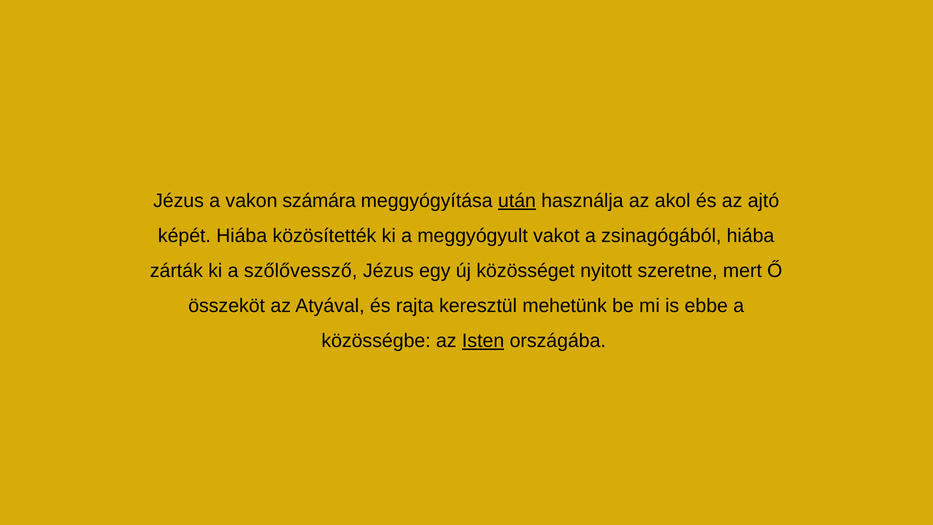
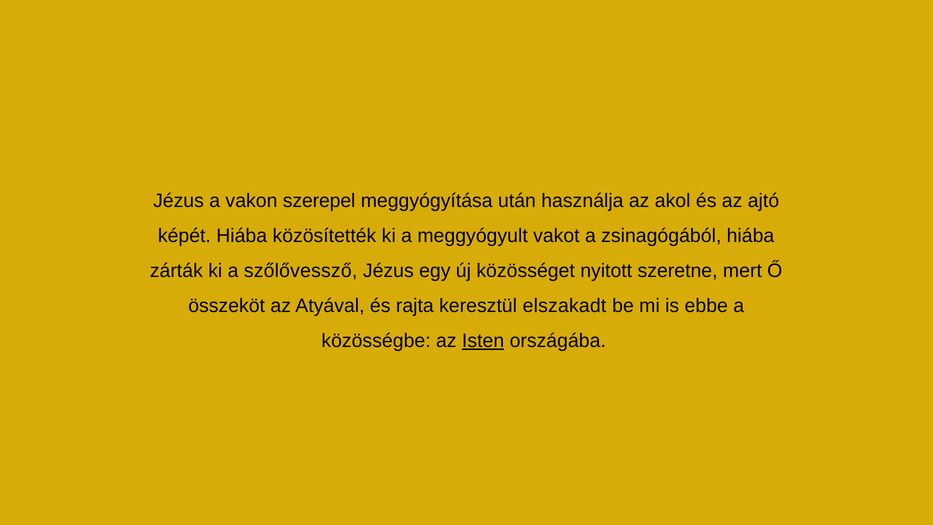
számára: számára -> szerepel (319, 201)
után underline: present -> none (517, 201)
mehetünk: mehetünk -> elszakadt (565, 306)
